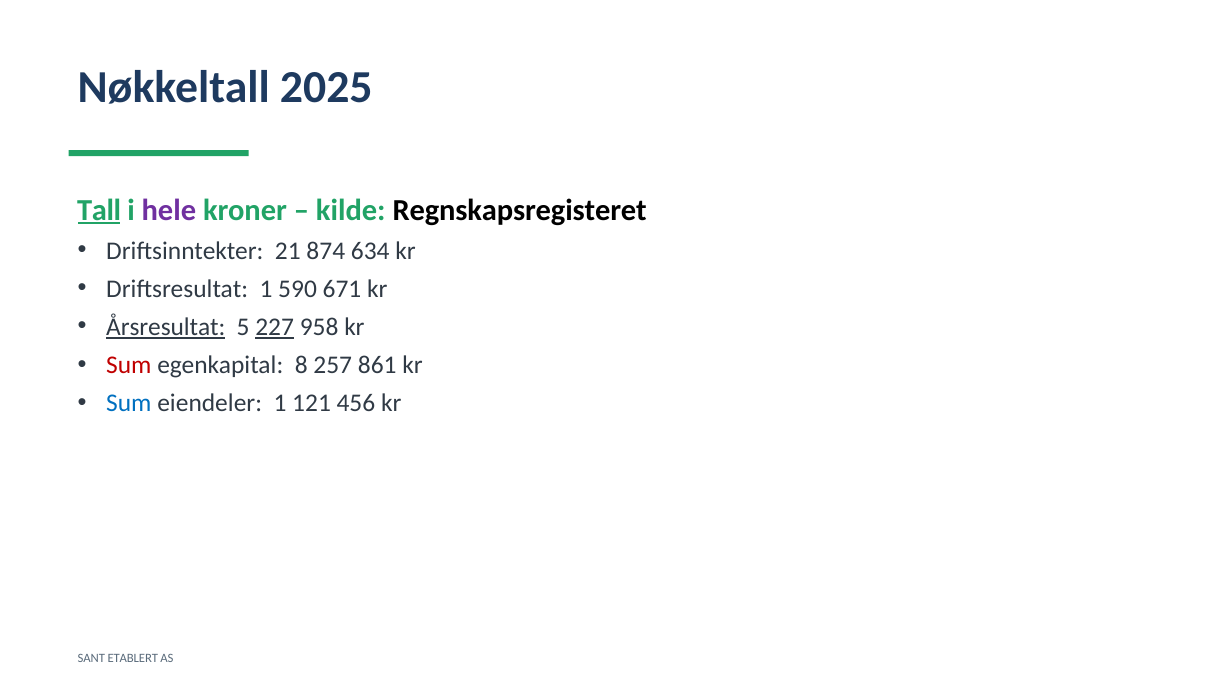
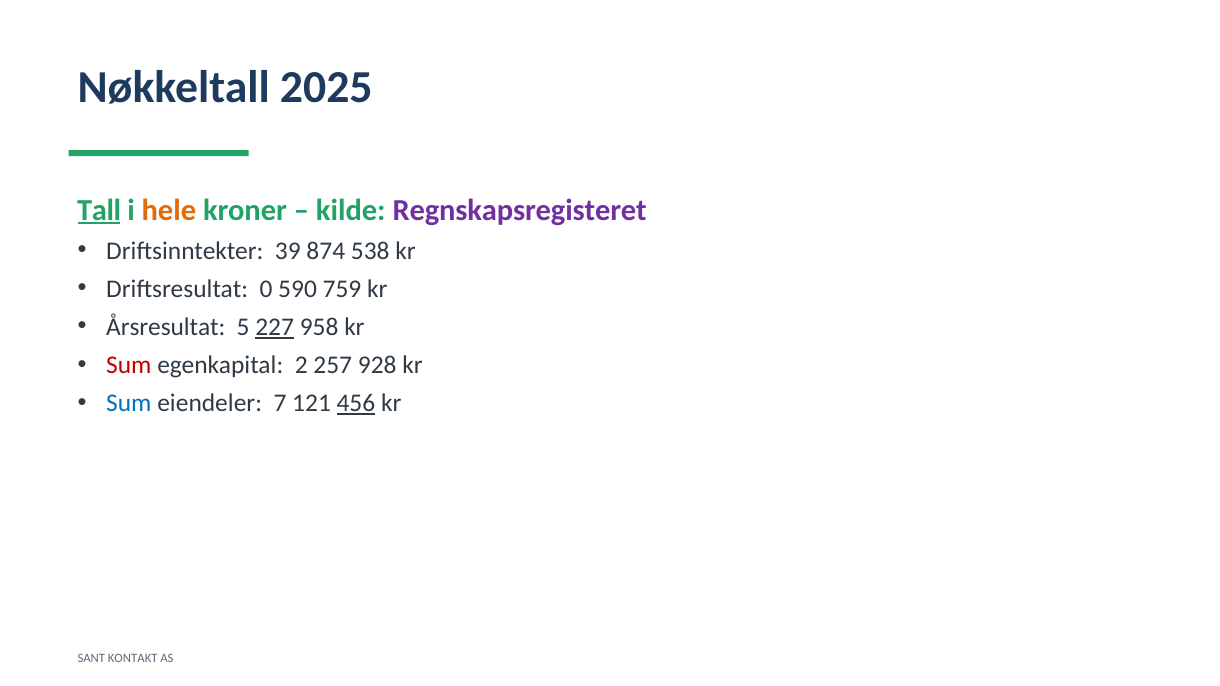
hele colour: purple -> orange (169, 210)
Regnskapsregisteret colour: black -> purple (520, 210)
21: 21 -> 39 (288, 251)
634: 634 -> 538 (370, 251)
Driftsresultat 1: 1 -> 0 (266, 289)
671: 671 -> 759 (342, 289)
Årsresultat underline: present -> none (166, 327)
8: 8 -> 2 (301, 365)
861: 861 -> 928 (377, 365)
eiendeler 1: 1 -> 7 (280, 403)
456 underline: none -> present (356, 403)
ETABLERT: ETABLERT -> KONTAKT (133, 658)
